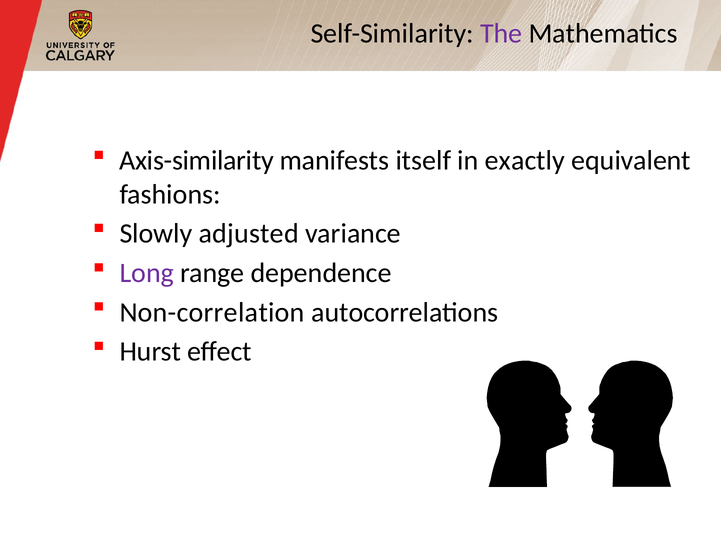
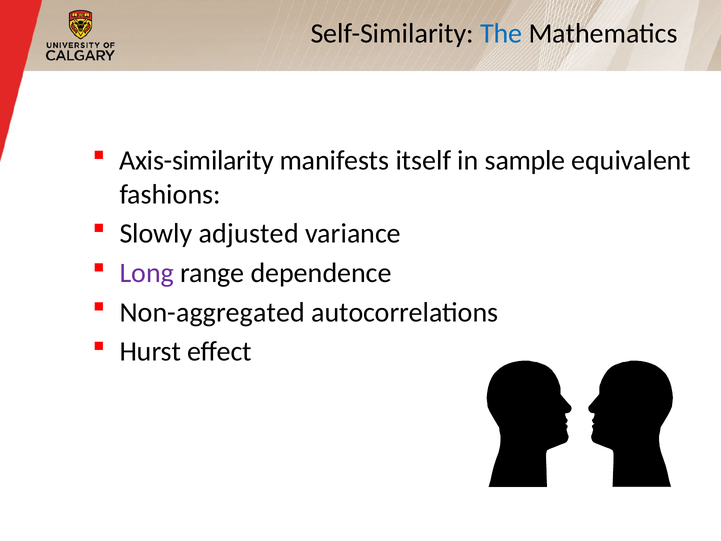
The colour: purple -> blue (501, 33)
exactly: exactly -> sample (525, 161)
Non-correlation: Non-correlation -> Non-aggregated (212, 312)
